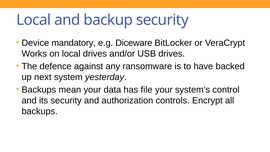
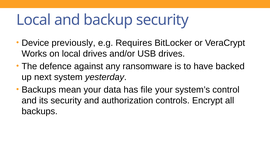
mandatory: mandatory -> previously (74, 43)
Diceware: Diceware -> Requires (134, 43)
